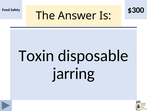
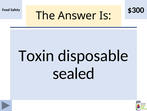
jarring: jarring -> sealed (74, 73)
